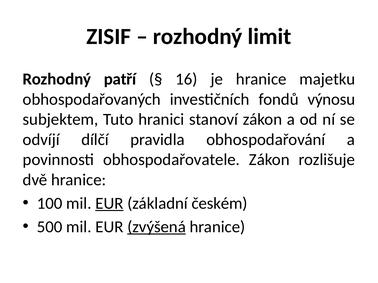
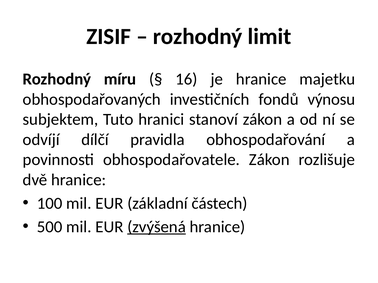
patří: patří -> míru (120, 79)
EUR underline: present -> none (109, 204)
českém: českém -> částech (220, 204)
